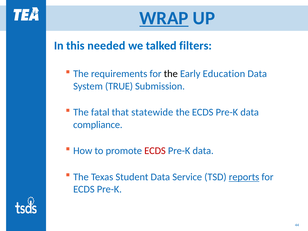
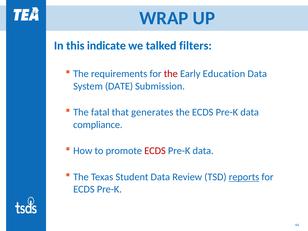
WRAP underline: present -> none (164, 18)
needed: needed -> indicate (106, 46)
the colour: black -> red (171, 74)
TRUE: TRUE -> DATE (119, 86)
statewide: statewide -> generates (152, 112)
Service: Service -> Review (187, 177)
